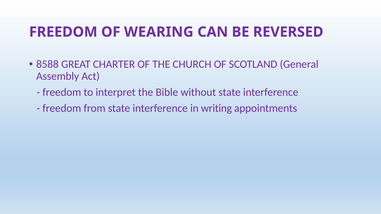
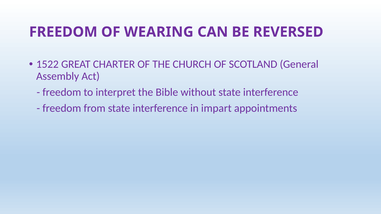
8588: 8588 -> 1522 (47, 64)
writing: writing -> impart (216, 108)
